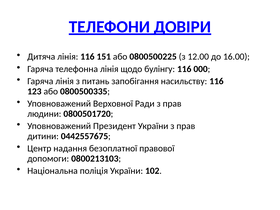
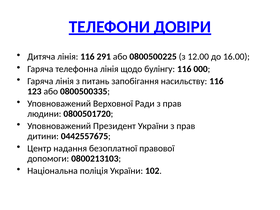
151: 151 -> 291 (104, 57)
